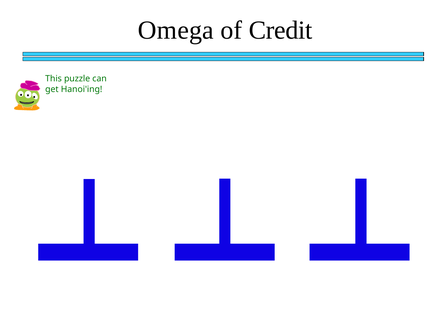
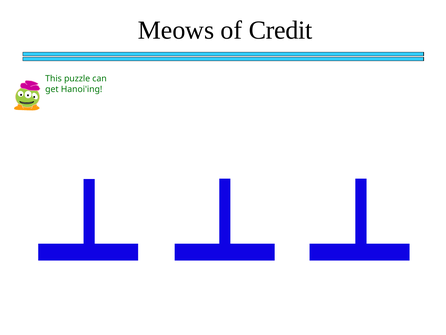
Omega: Omega -> Meows (176, 30)
